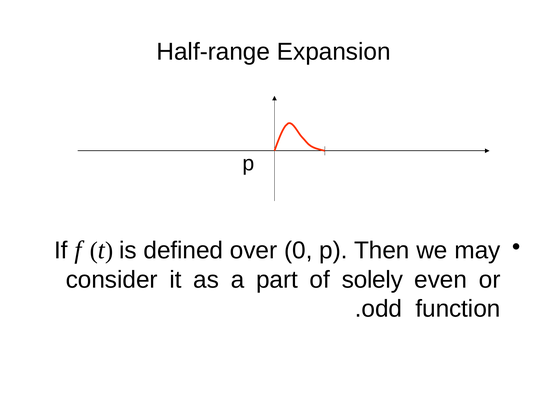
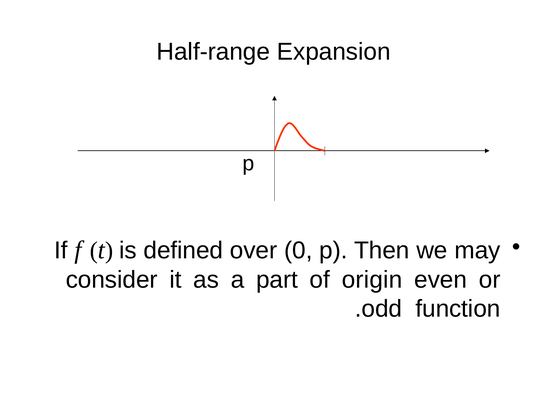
solely: solely -> origin (372, 280)
